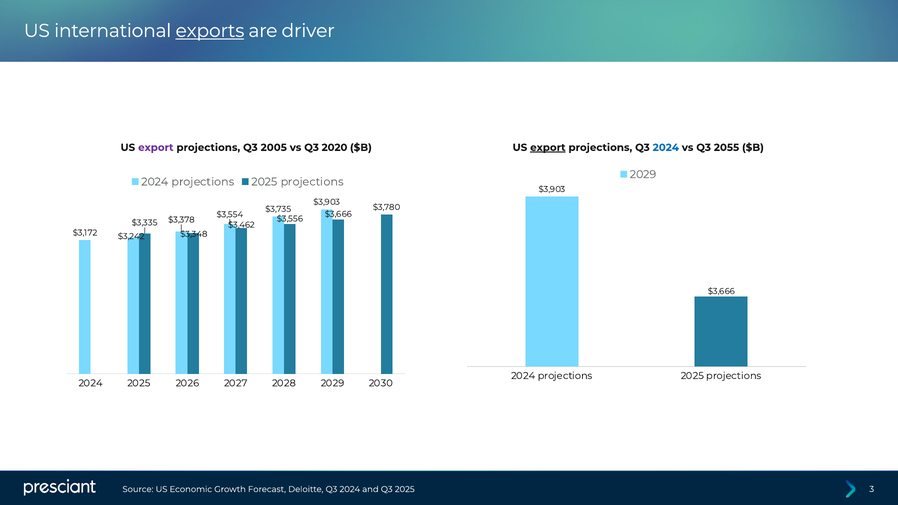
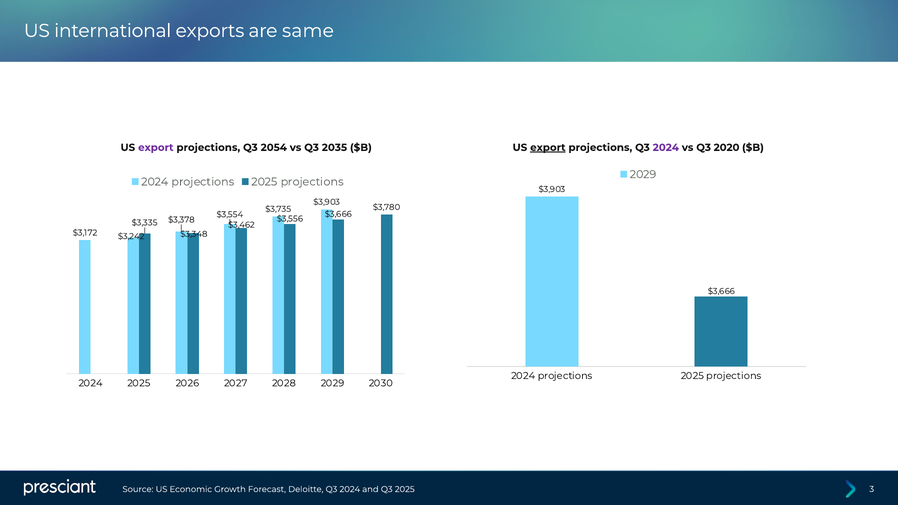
exports underline: present -> none (210, 31)
driver: driver -> same (308, 31)
2005: 2005 -> 2054 (274, 148)
2020: 2020 -> 2035 (334, 148)
2024 colour: blue -> purple (666, 148)
2055: 2055 -> 2020 (727, 148)
